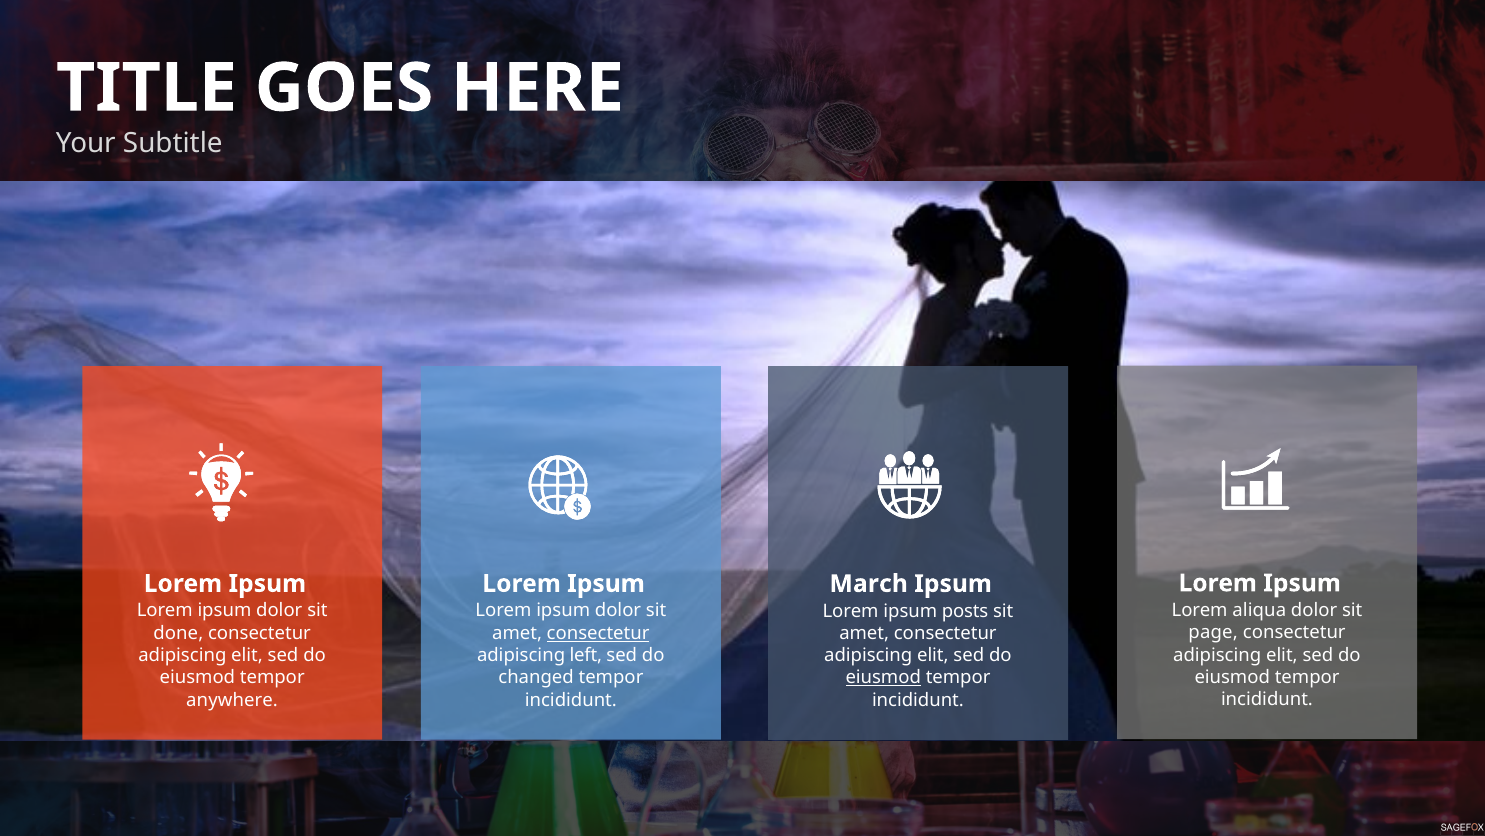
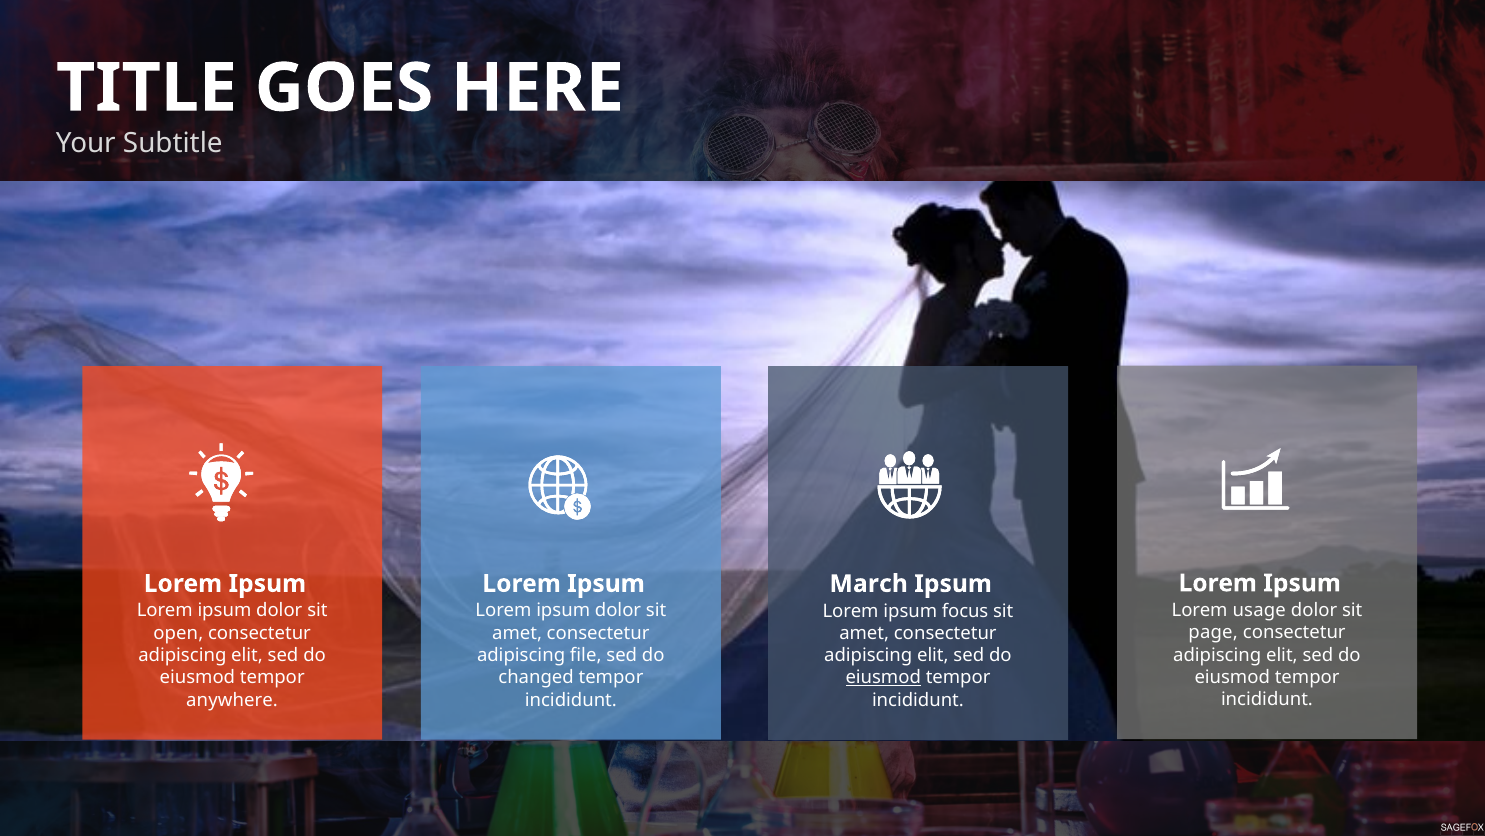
aliqua: aliqua -> usage (1259, 610)
posts: posts -> focus (965, 610)
done: done -> open (178, 633)
consectetur underline: present -> none (598, 633)
left: left -> file (586, 655)
